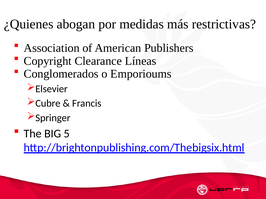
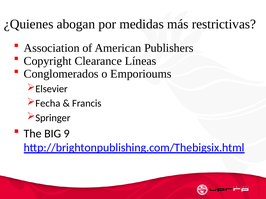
Cubre: Cubre -> Fecha (48, 104)
5: 5 -> 9 (67, 134)
